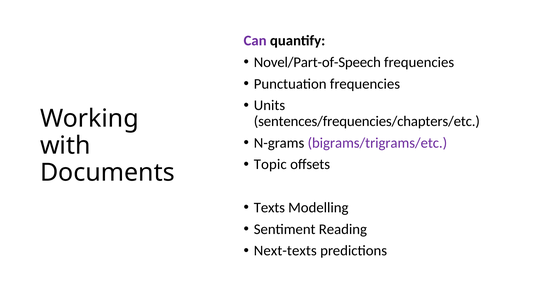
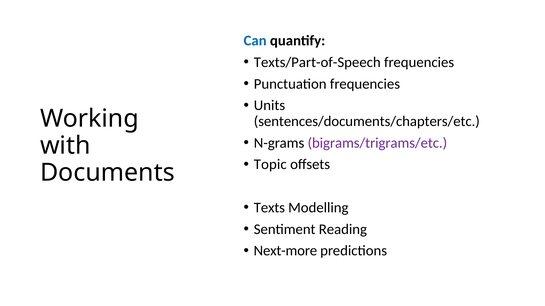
Can colour: purple -> blue (255, 41)
Novel/Part-of-Speech: Novel/Part-of-Speech -> Texts/Part-of-Speech (317, 62)
sentences/frequencies/chapters/etc: sentences/frequencies/chapters/etc -> sentences/documents/chapters/etc (367, 122)
Next-texts: Next-texts -> Next-more (285, 251)
